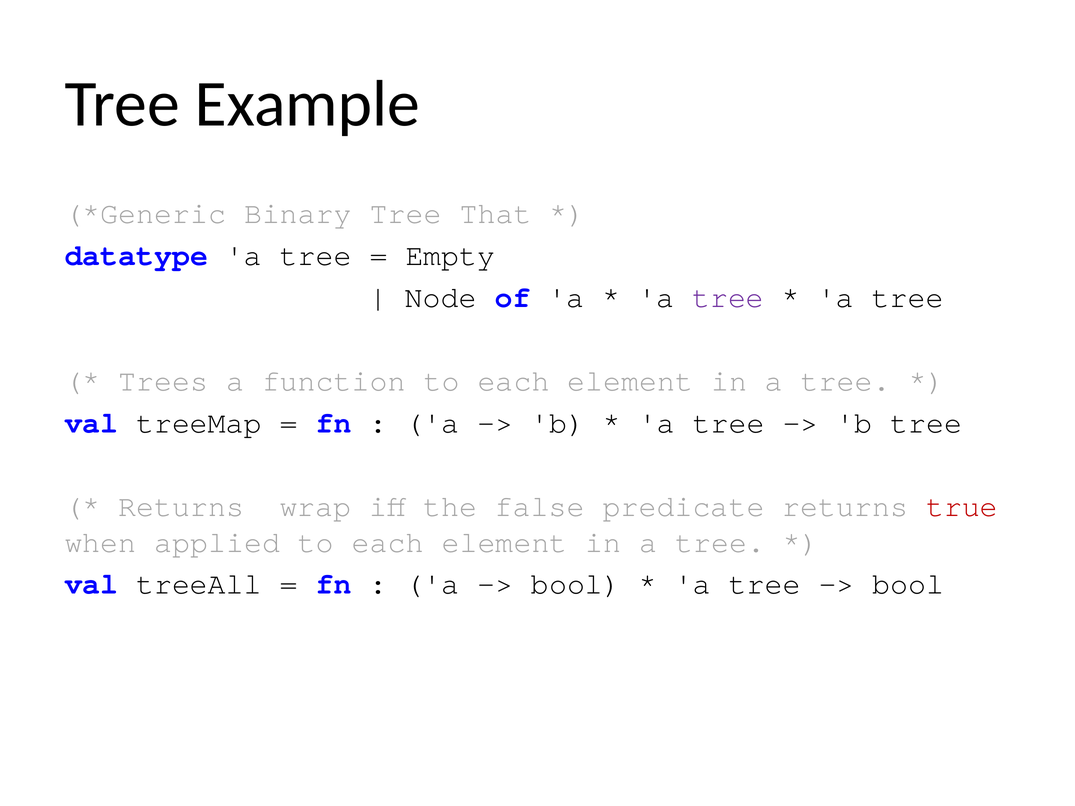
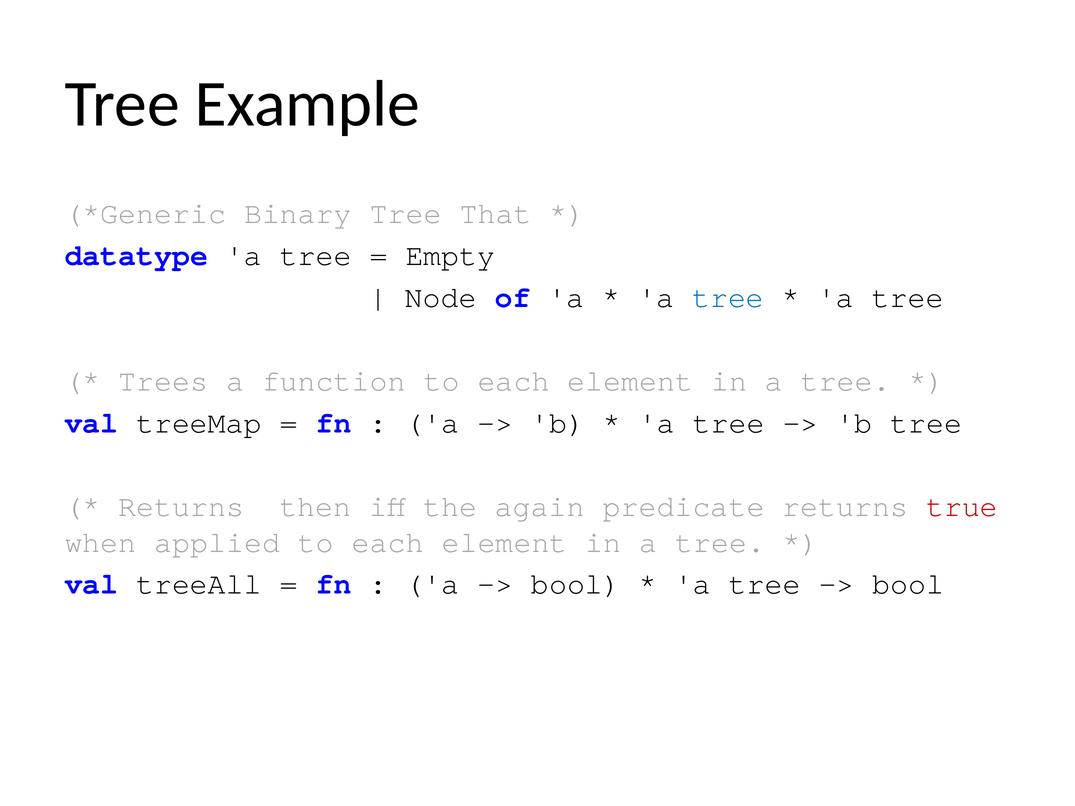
tree colour: purple -> blue (728, 297)
wrap: wrap -> then (315, 507)
false: false -> again (540, 507)
